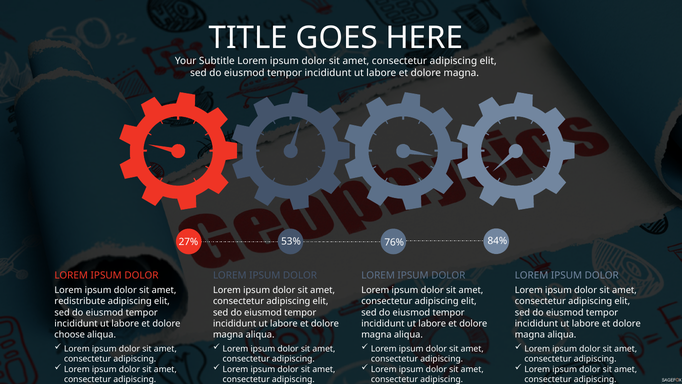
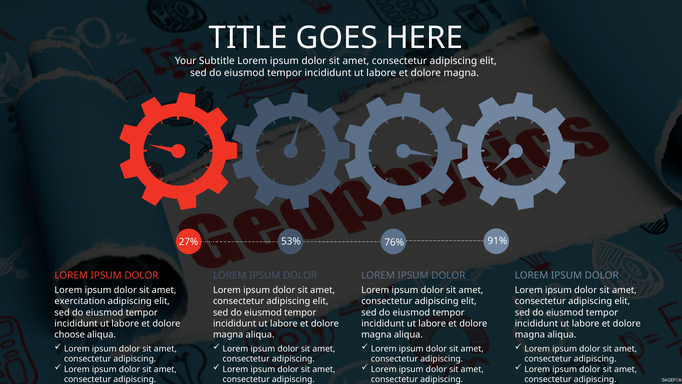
84%: 84% -> 91% (497, 241)
redistribute: redistribute -> exercitation (80, 301)
